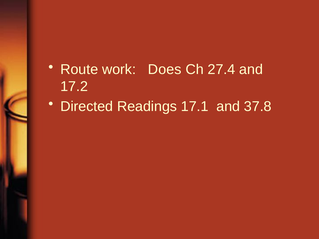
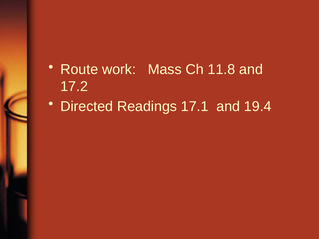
Does: Does -> Mass (165, 70)
27.4: 27.4 -> 11.8 (221, 70)
37.8: 37.8 -> 19.4 (258, 106)
